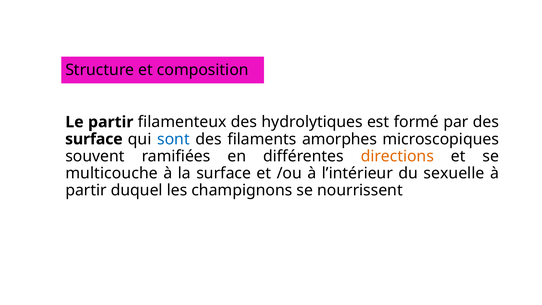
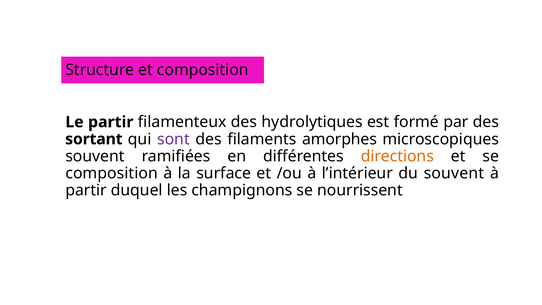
surface: surface -> sortant (94, 139)
sont colour: blue -> purple (173, 139)
multicouche: multicouche -> composition (112, 173)
du sexuelle: sexuelle -> souvent (454, 173)
